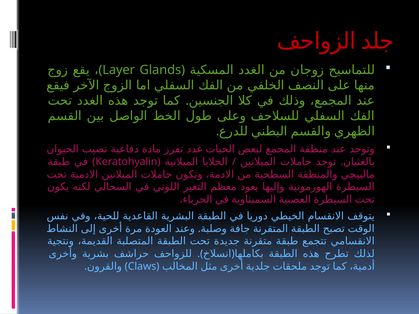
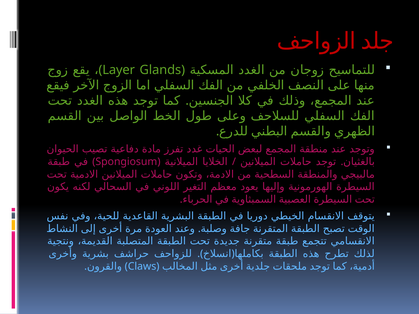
Keratohyalin: Keratohyalin -> Spongiosum (126, 162)
